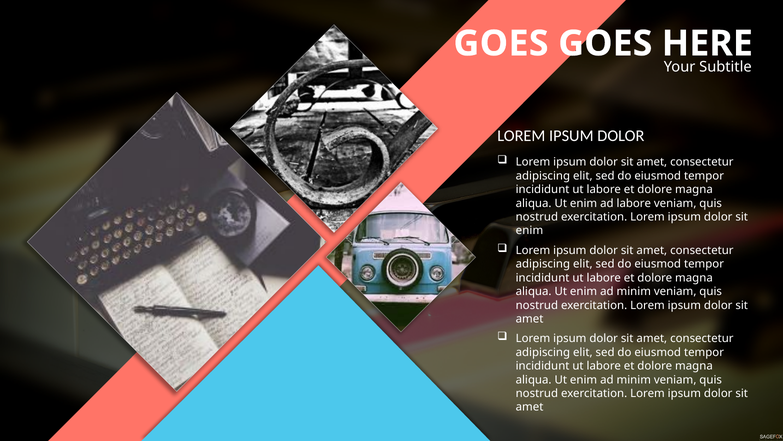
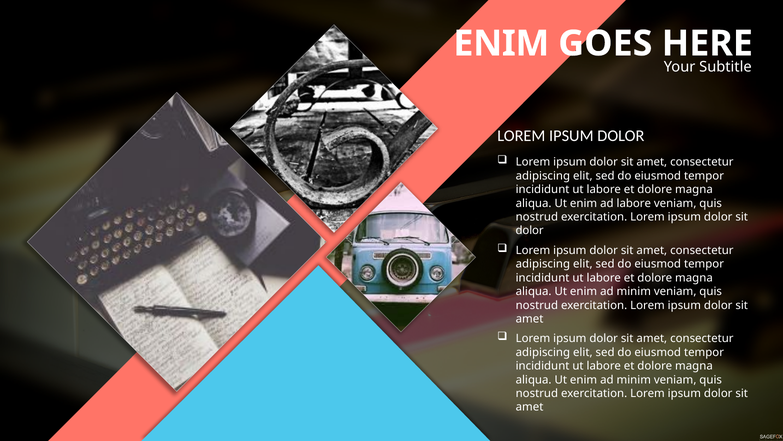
GOES: GOES -> ENIM (501, 43)
enim: enim -> dolor (530, 230)
